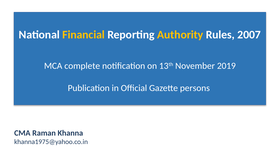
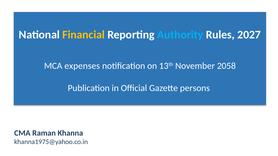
Authority colour: yellow -> light blue (180, 35)
2007: 2007 -> 2027 (249, 35)
complete: complete -> expenses (82, 66)
2019: 2019 -> 2058 (226, 66)
